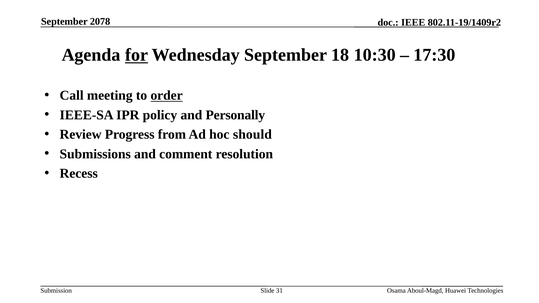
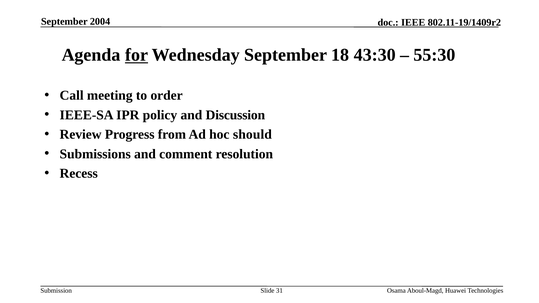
2078: 2078 -> 2004 (100, 21)
10:30: 10:30 -> 43:30 (375, 55)
17:30: 17:30 -> 55:30 (435, 55)
order underline: present -> none (167, 96)
Personally: Personally -> Discussion (235, 115)
